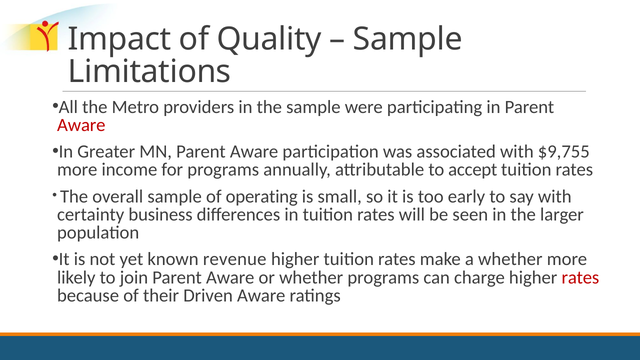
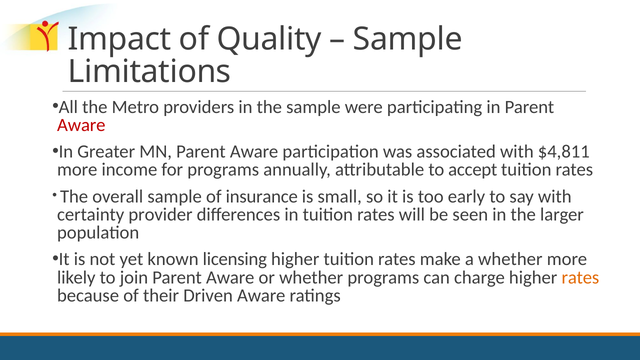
$9,755: $9,755 -> $4,811 (564, 152)
operating: operating -> insurance (262, 196)
business: business -> provider (160, 215)
revenue: revenue -> licensing (235, 259)
rates colour: red -> orange (580, 277)
